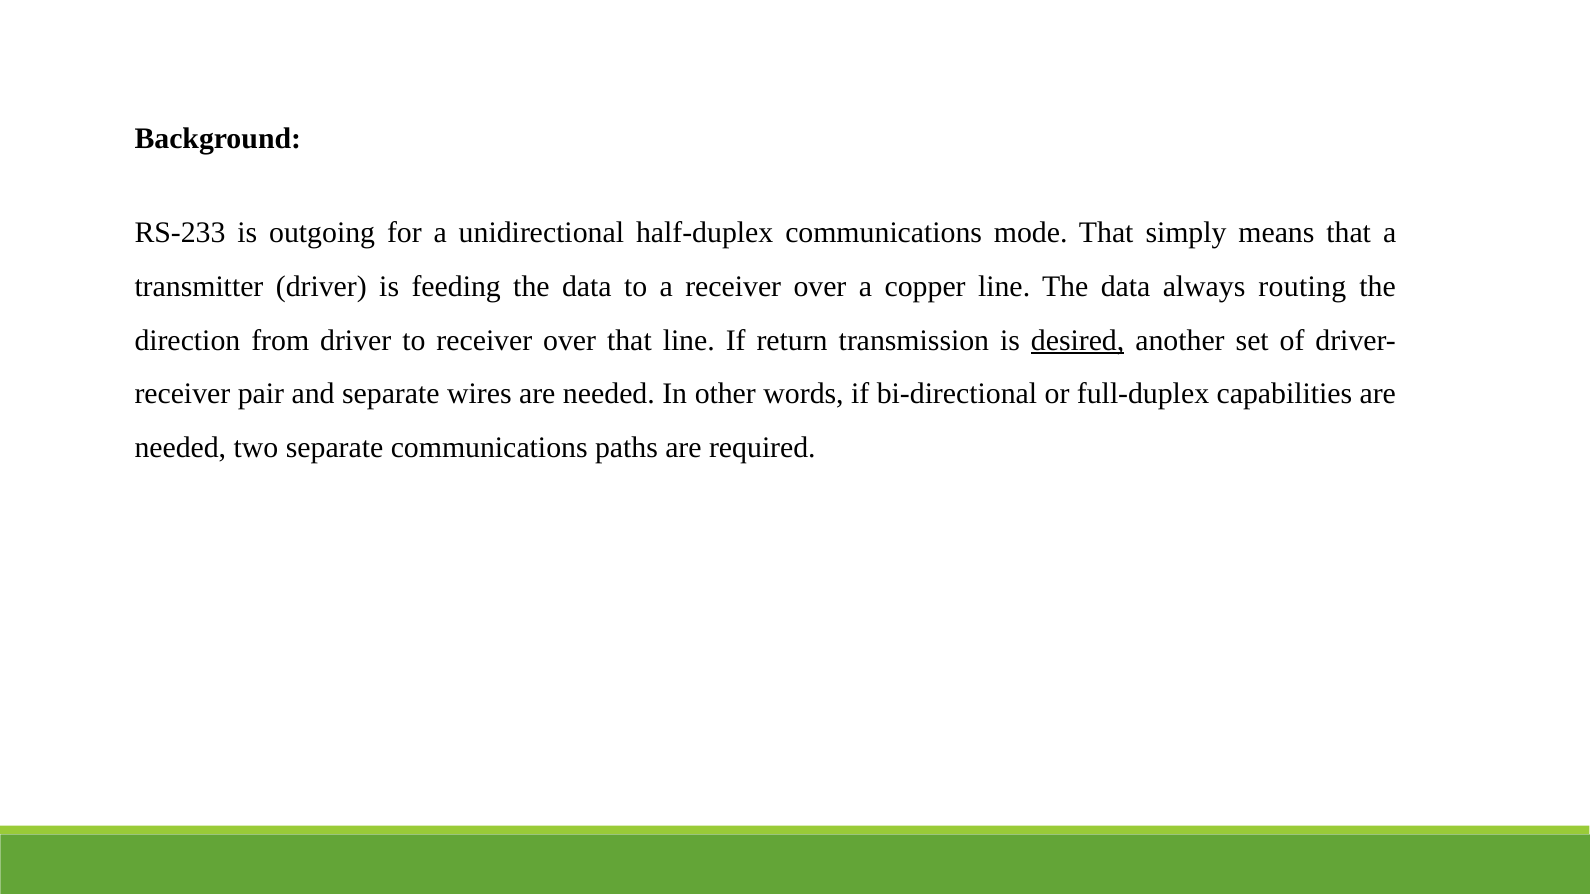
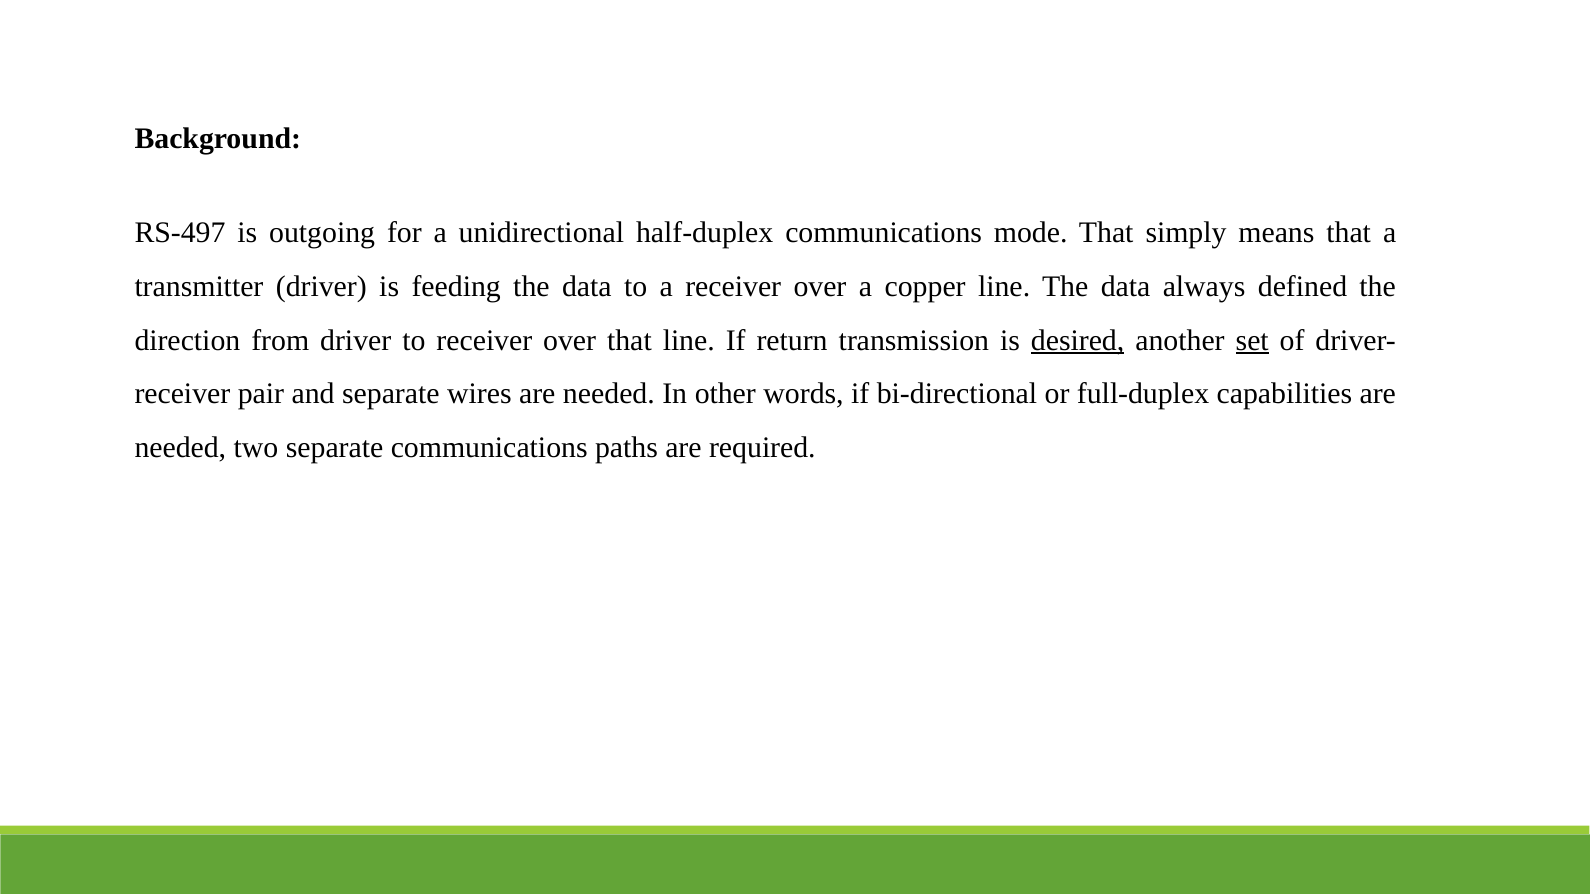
RS-233: RS-233 -> RS-497 (180, 233)
routing: routing -> defined (1303, 287)
set underline: none -> present (1252, 340)
